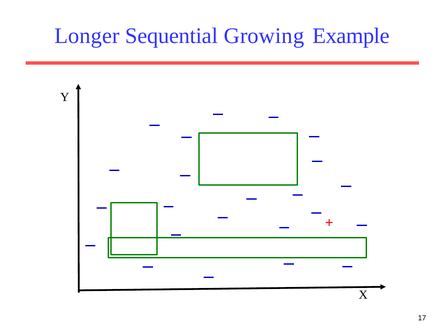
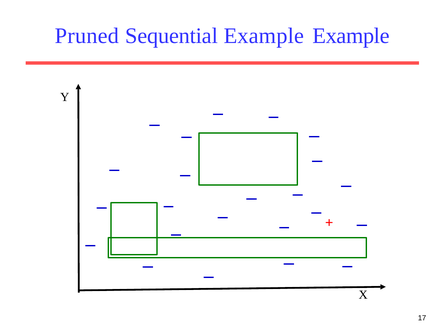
Longer: Longer -> Pruned (87, 36)
Sequential Growing: Growing -> Example (264, 36)
